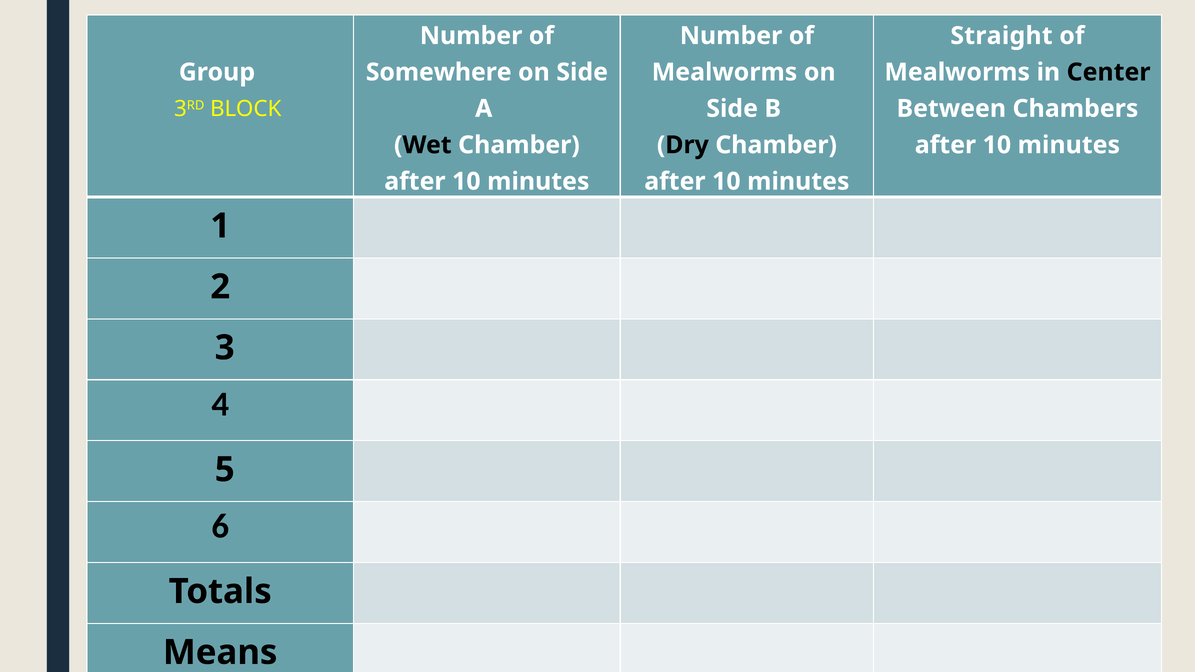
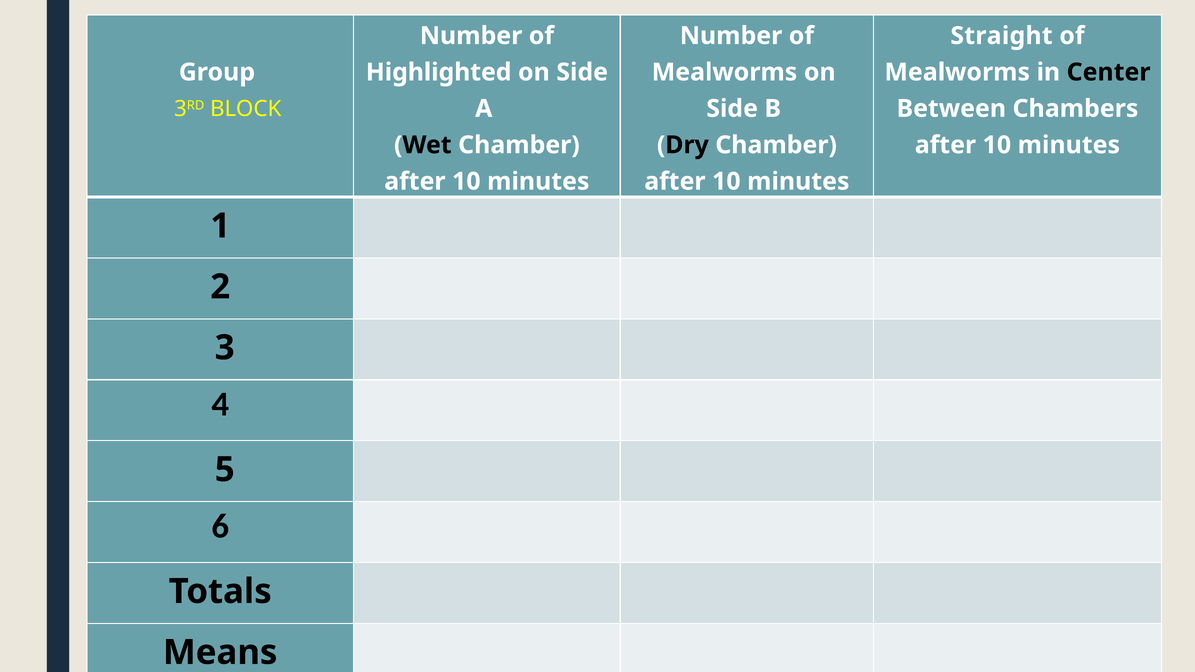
Somewhere: Somewhere -> Highlighted (439, 72)
